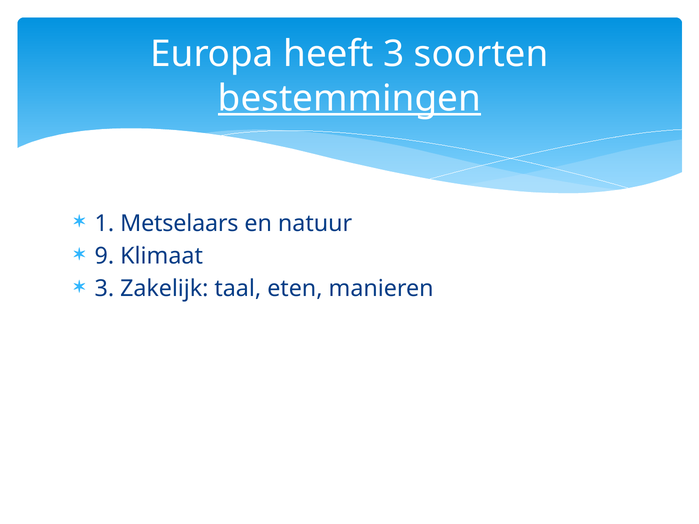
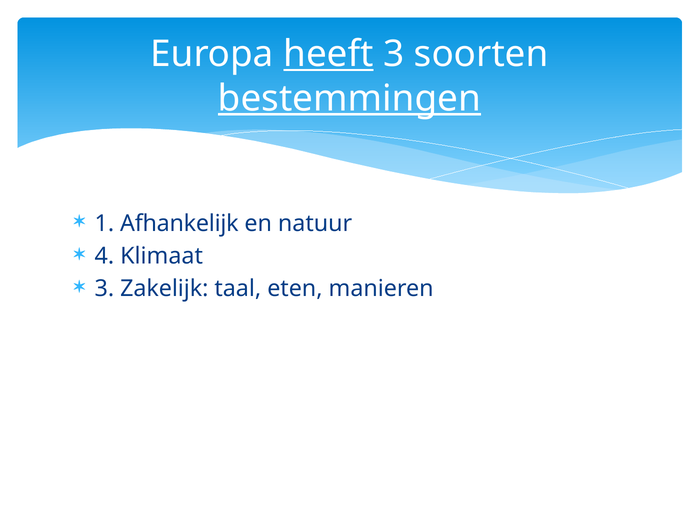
heeft underline: none -> present (328, 54)
Metselaars: Metselaars -> Afhankelijk (179, 224)
9: 9 -> 4 (104, 256)
